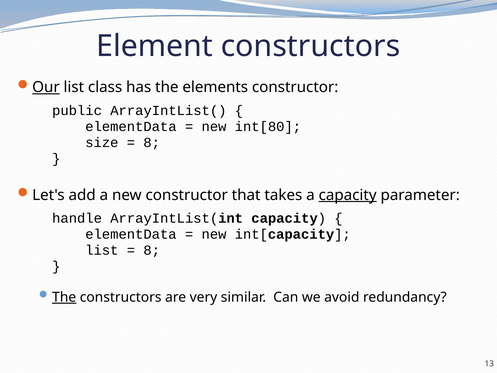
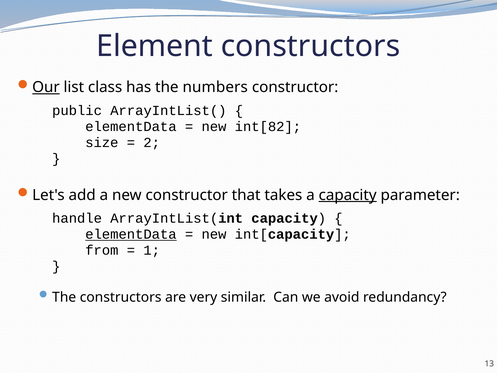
elements: elements -> numbers (215, 87)
int[80: int[80 -> int[82 (268, 126)
8: 8 -> 2 (152, 142)
elementData underline: none -> present (131, 234)
list: list -> from (102, 250)
8: 8 -> 1 (152, 250)
The underline: present -> none (64, 297)
